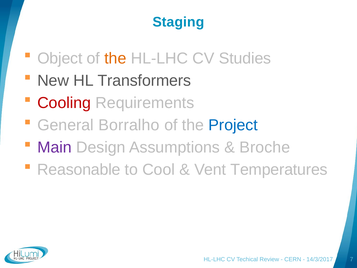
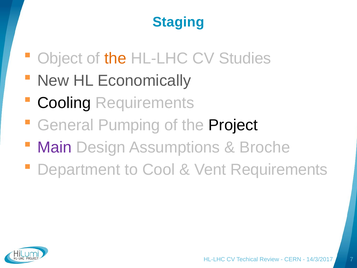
Transformers: Transformers -> Economically (144, 80)
Cooling colour: red -> black (64, 103)
Borralho: Borralho -> Pumping (129, 125)
Project colour: blue -> black (233, 125)
Reasonable: Reasonable -> Department (79, 169)
Vent Temperatures: Temperatures -> Requirements (279, 169)
